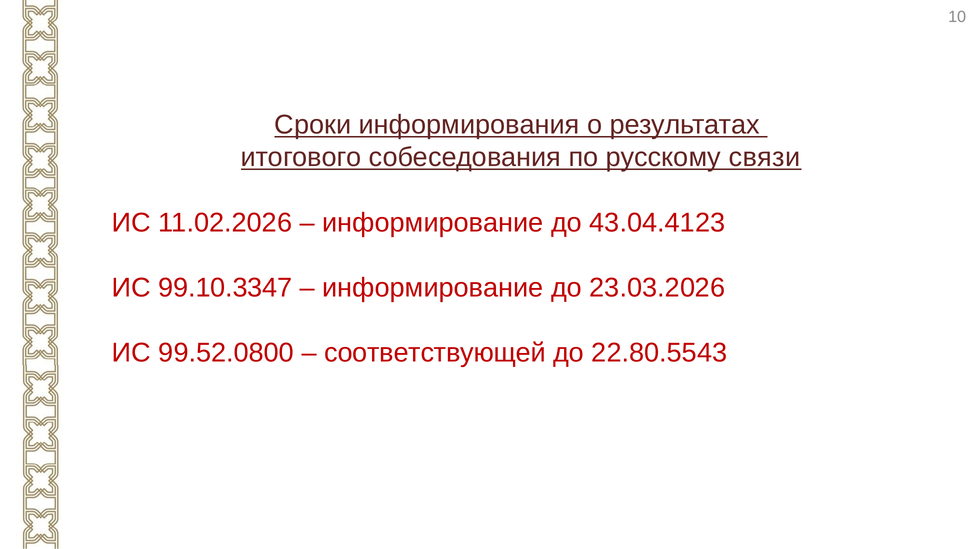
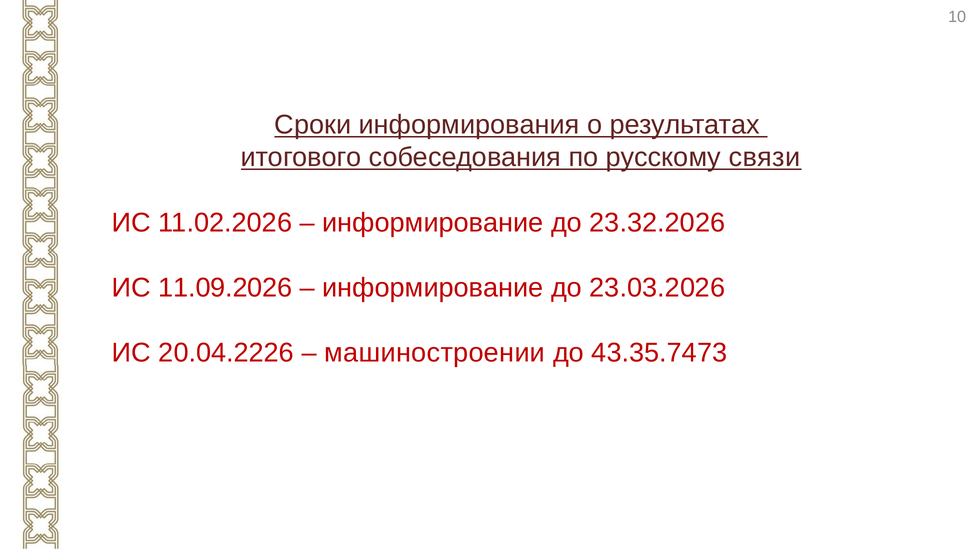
43.04.4123: 43.04.4123 -> 23.32.2026 (657, 223)
99.10.3347: 99.10.3347 -> 11.09.2026 (225, 288)
99.52.0800: 99.52.0800 -> 20.04.2226 (226, 353)
соответствующей: соответствующей -> машиностроении (435, 353)
22.80.5543: 22.80.5543 -> 43.35.7473 (659, 353)
